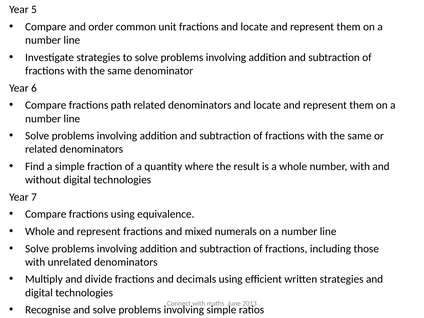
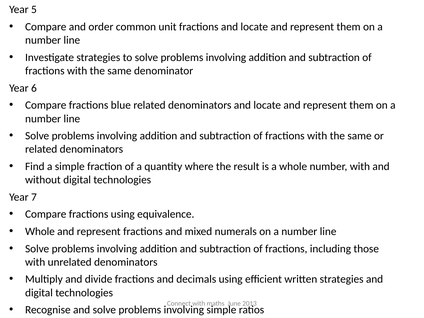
path: path -> blue (121, 105)
